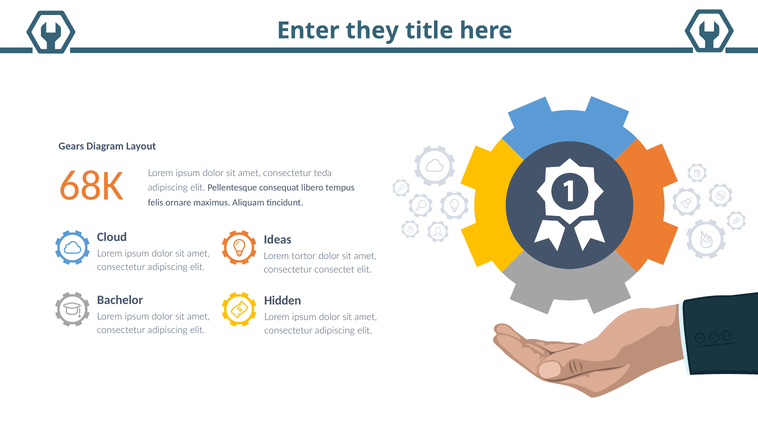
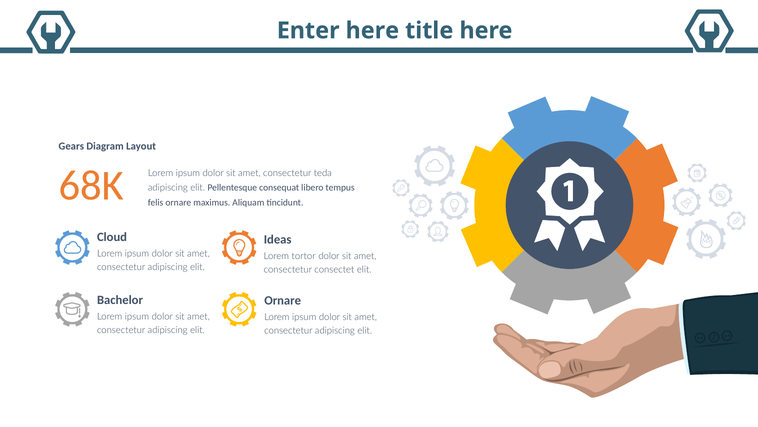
Enter they: they -> here (372, 31)
Hidden: Hidden -> Ornare (283, 300)
